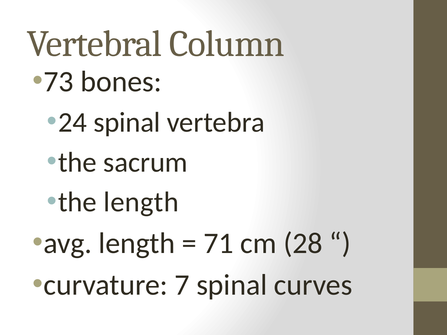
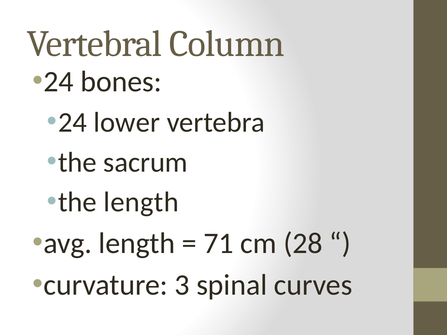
73: 73 -> 24 (59, 82)
24 spinal: spinal -> lower (127, 122)
7: 7 -> 3 (182, 285)
